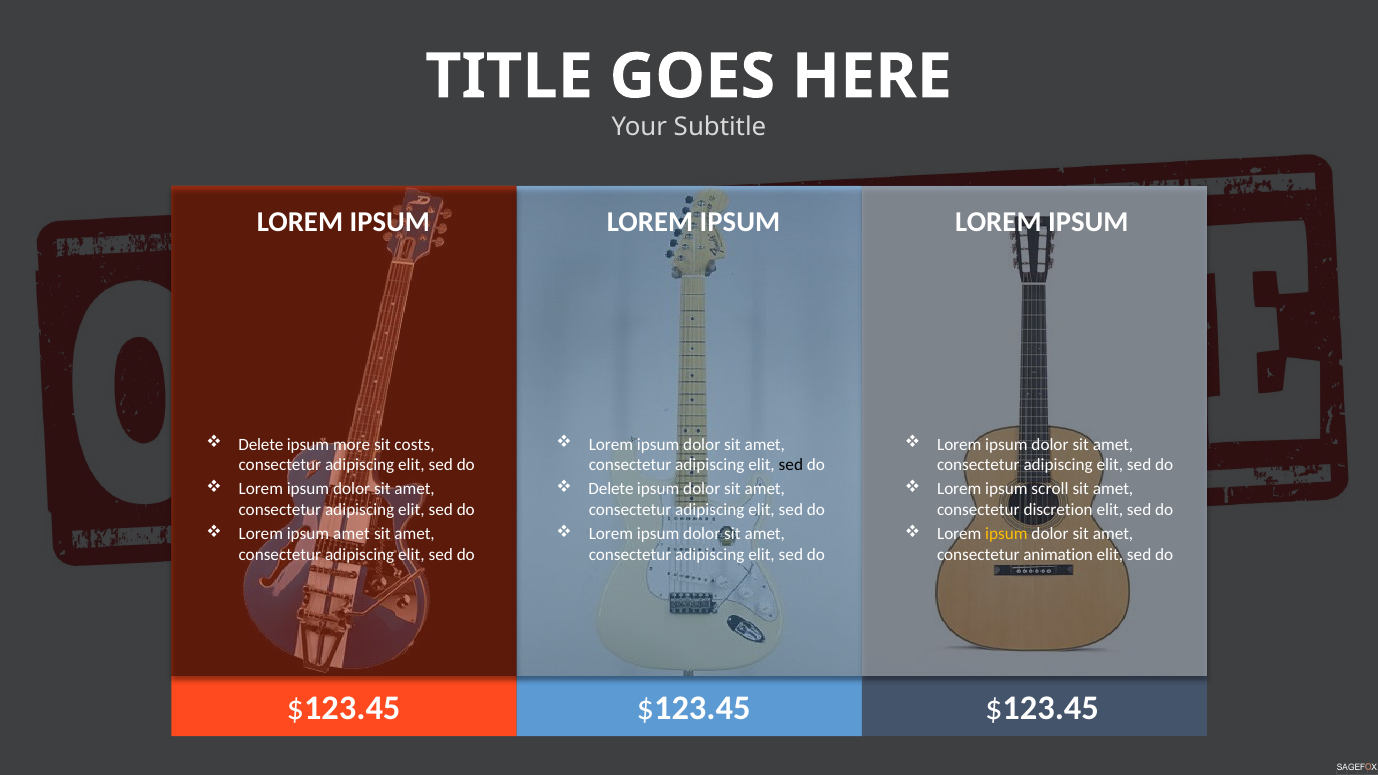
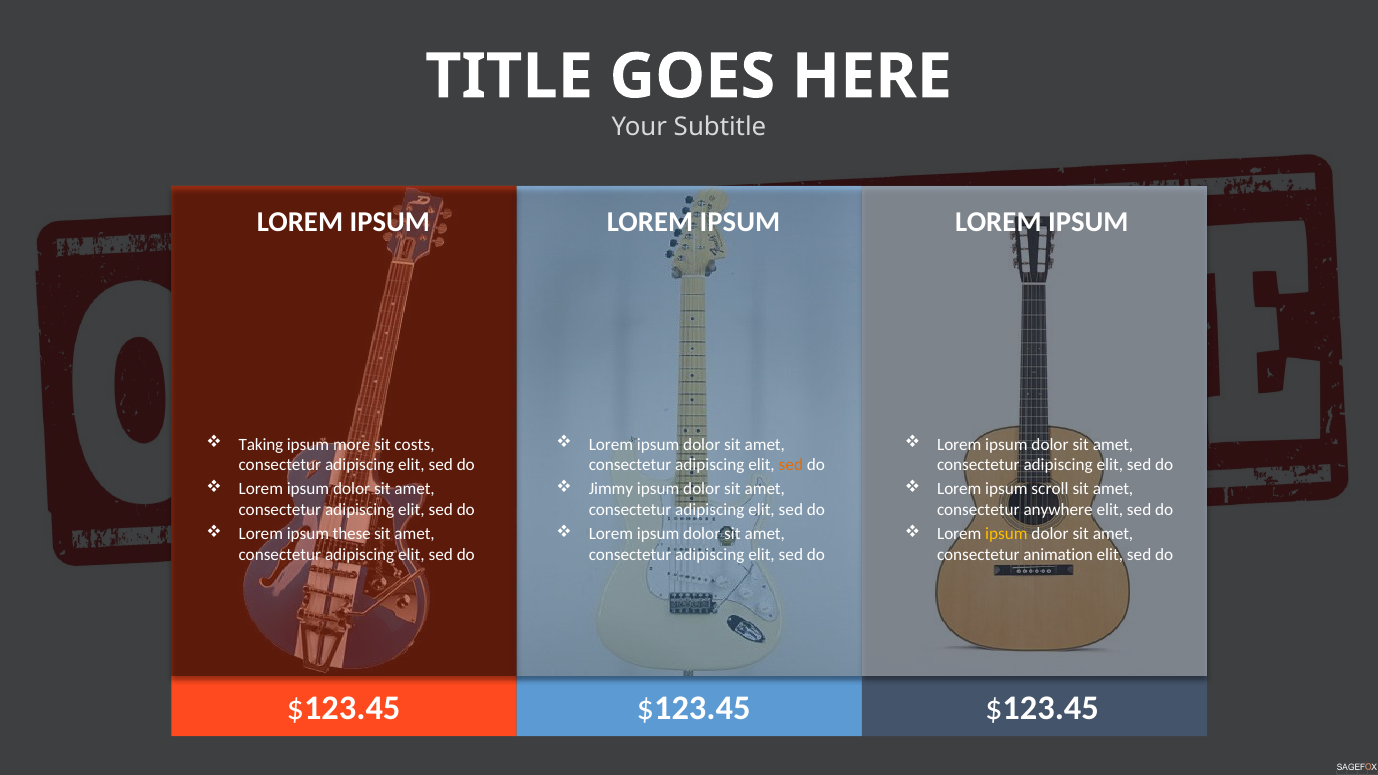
Delete: Delete -> Taking (261, 445)
sed colour: black -> orange (791, 465)
Delete: Delete -> Jimmy (611, 489)
discretion: discretion -> anywhere (1058, 510)
ipsum amet: amet -> these (352, 534)
